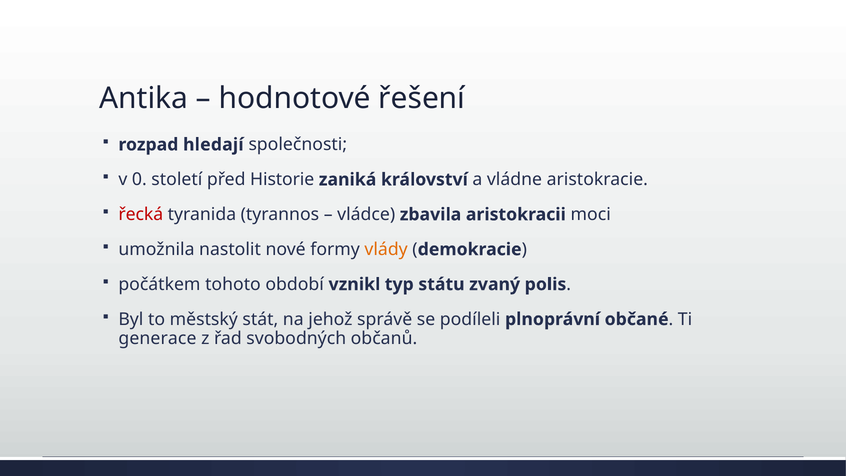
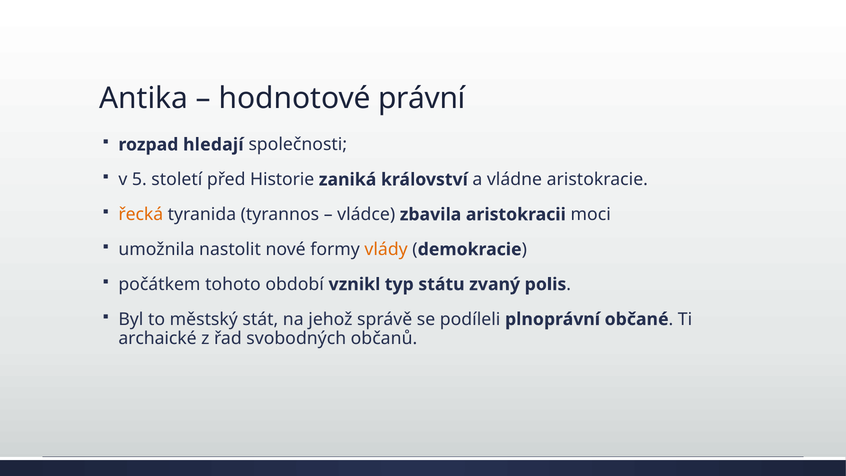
řešení: řešení -> právní (422, 98)
0: 0 -> 5 (139, 180)
řecká colour: red -> orange (141, 214)
generace: generace -> archaické (158, 338)
